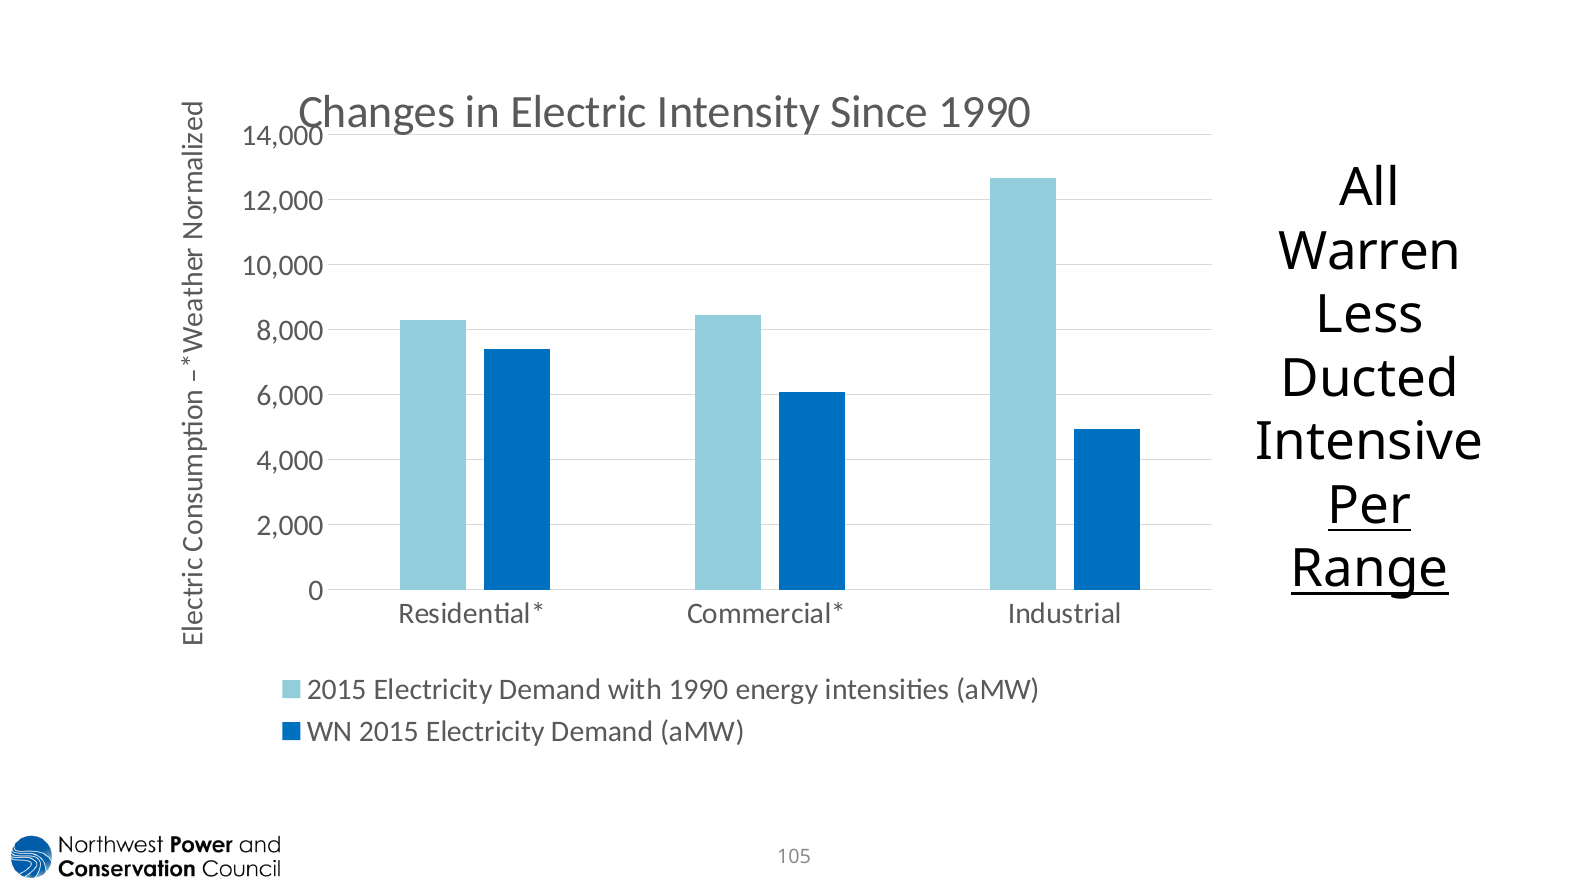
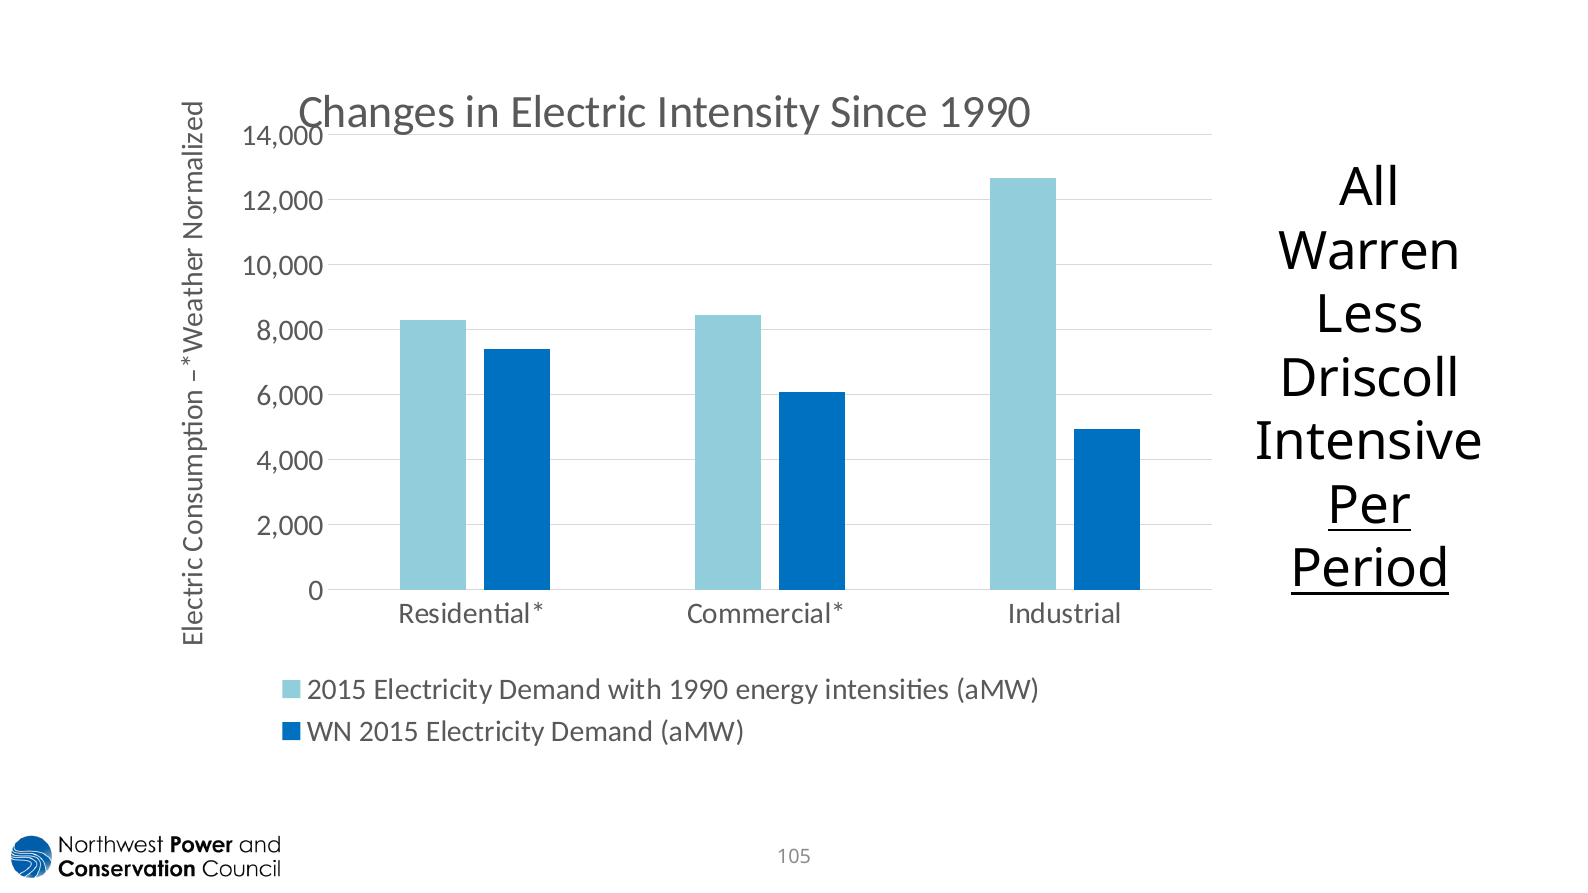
Ducted: Ducted -> Driscoll (1370, 379)
Range: Range -> Period (1370, 570)
